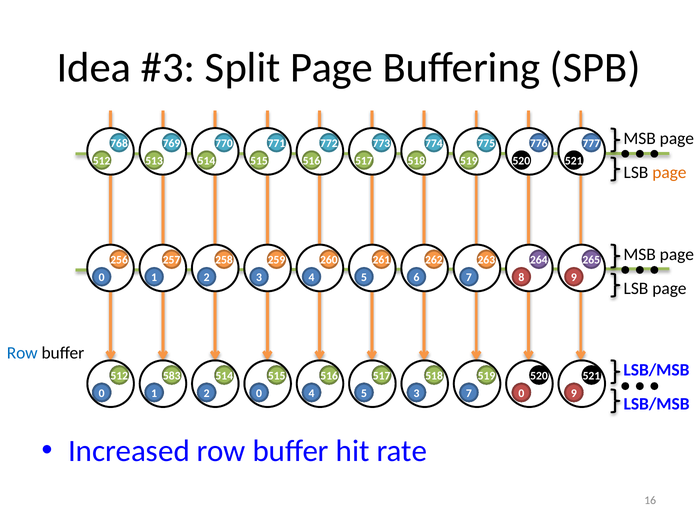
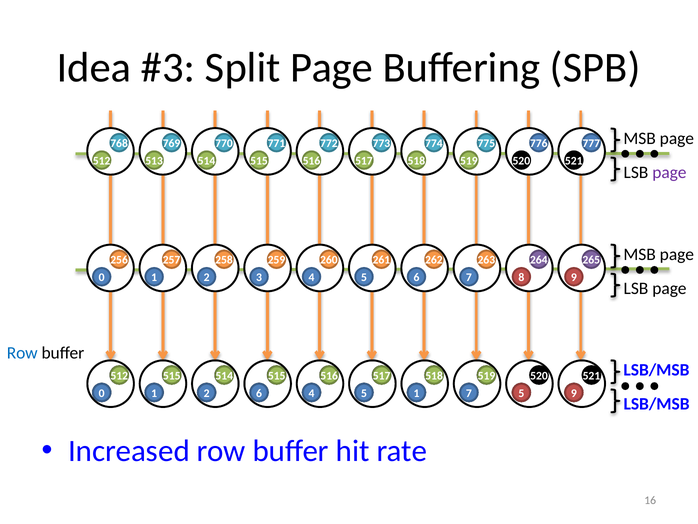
page colour: orange -> purple (669, 172)
512 583: 583 -> 515 (172, 375)
2 0: 0 -> 6 (259, 393)
5 3: 3 -> 1 (416, 393)
7 0: 0 -> 5 (521, 393)
